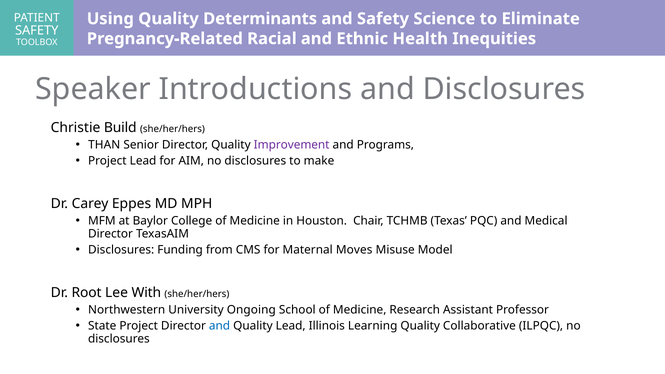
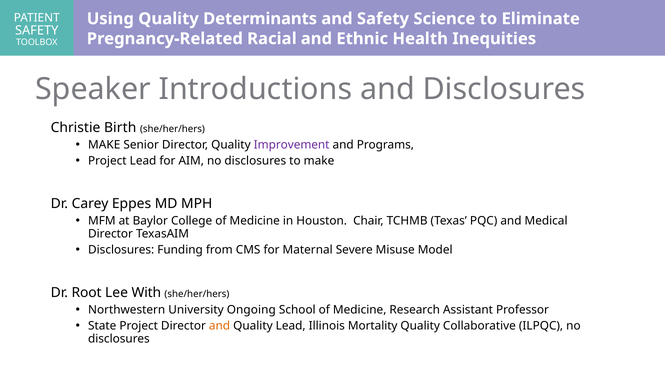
Build: Build -> Birth (120, 128)
THAN: THAN -> MAKE (104, 145)
Moves: Moves -> Severe (354, 250)
and colour: blue -> orange (219, 326)
Learning: Learning -> Mortality (373, 326)
